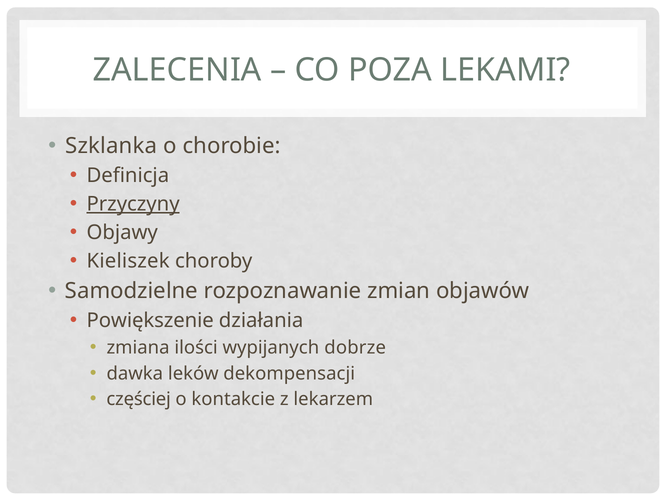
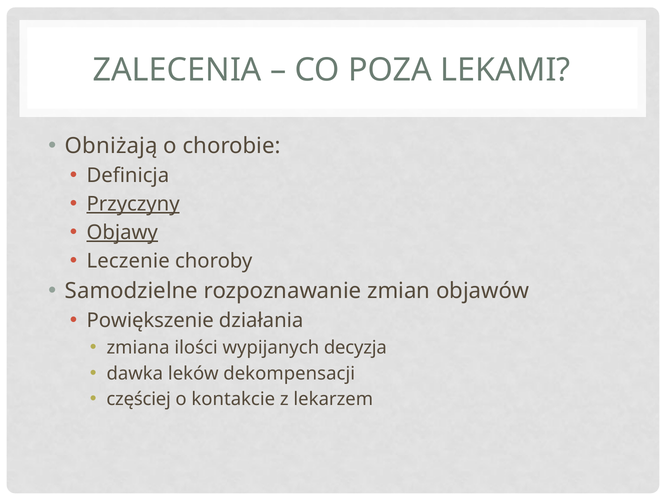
Szklanka: Szklanka -> Obniżają (111, 146)
Objawy underline: none -> present (122, 232)
Kieliszek: Kieliszek -> Leczenie (128, 261)
dobrze: dobrze -> decyzja (355, 347)
